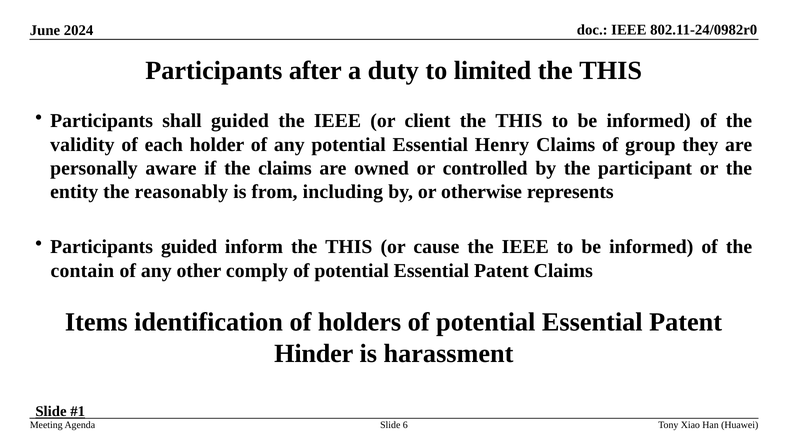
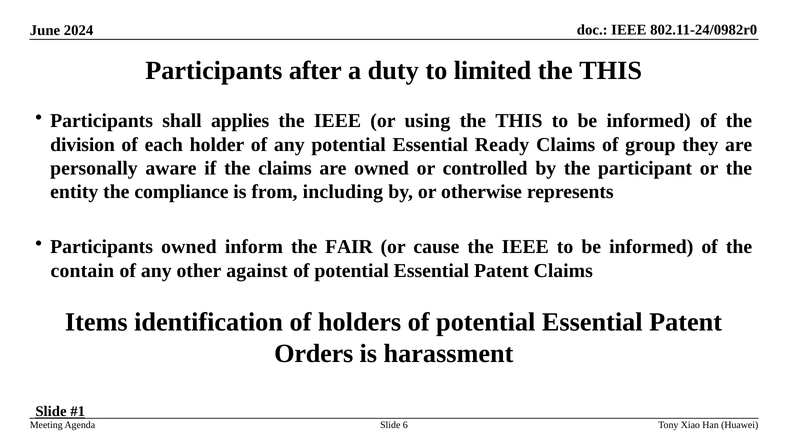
shall guided: guided -> applies (240, 121)
client: client -> using (427, 121)
validity: validity -> division (83, 145)
Henry: Henry -> Ready (502, 145)
reasonably: reasonably -> compliance (182, 192)
Participants guided: guided -> owned (189, 247)
inform the THIS: THIS -> FAIR (349, 247)
comply: comply -> against (257, 271)
Hinder: Hinder -> Orders (314, 354)
